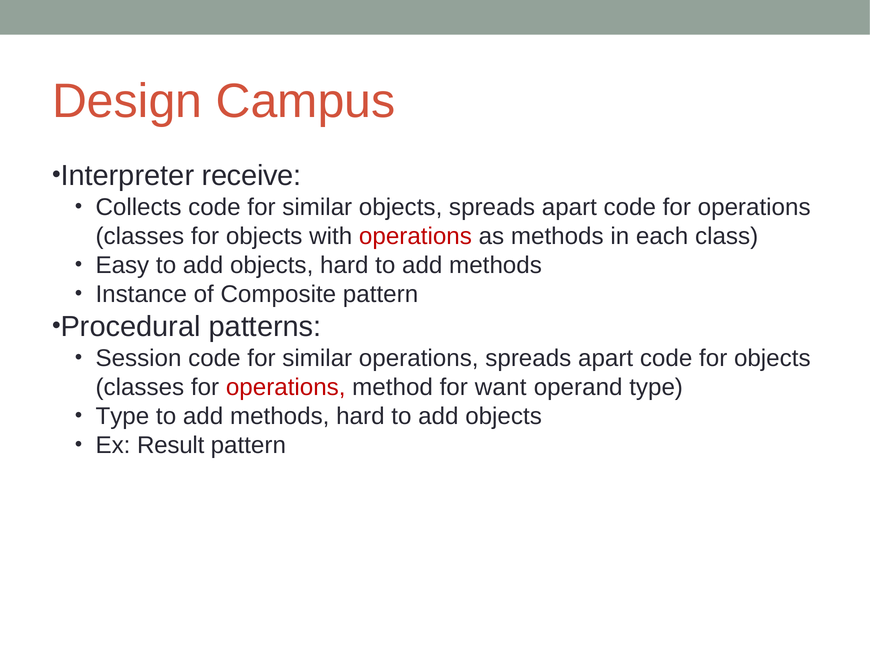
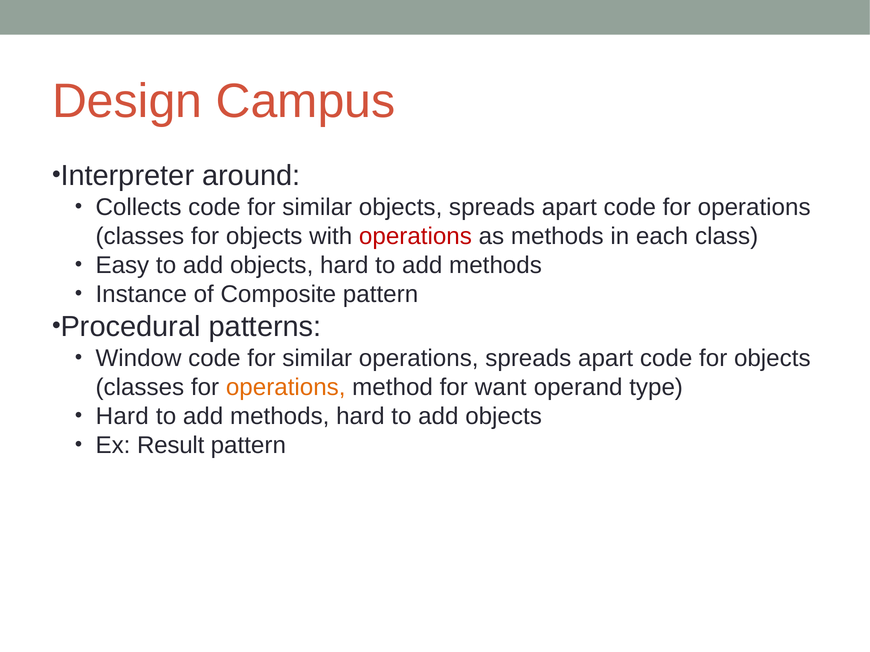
receive: receive -> around (251, 176)
Session: Session -> Window (139, 358)
operations colour: red -> orange (286, 387)
Type: Type -> Hard (122, 416)
